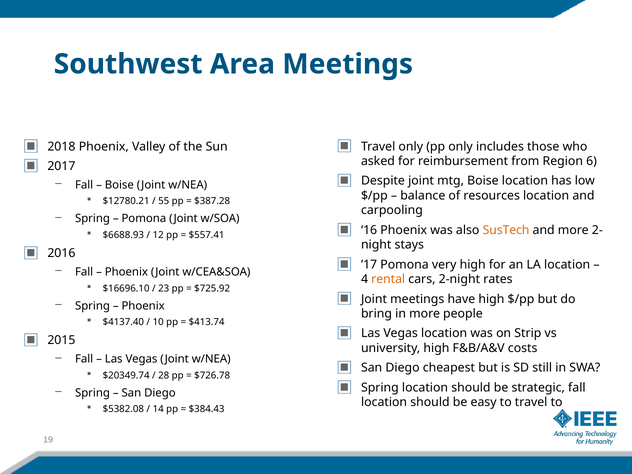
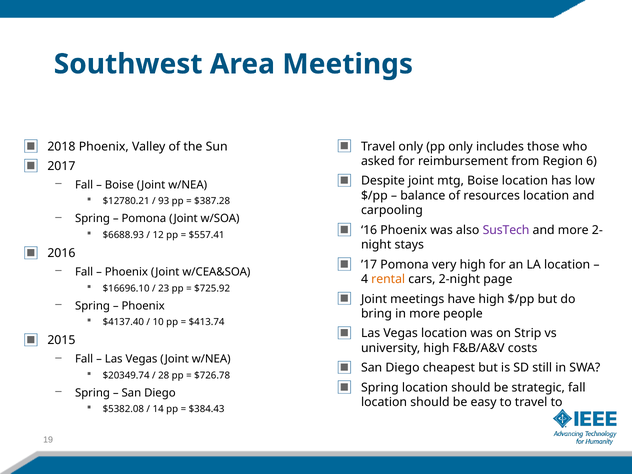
55: 55 -> 93 (164, 201)
SusTech colour: orange -> purple (506, 230)
rates: rates -> page (498, 279)
